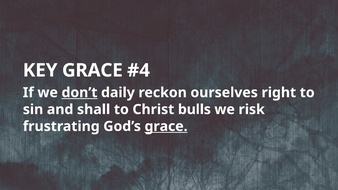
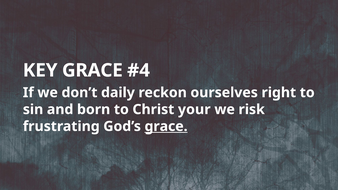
don’t underline: present -> none (79, 93)
shall: shall -> born (94, 110)
bulls: bulls -> your (194, 110)
